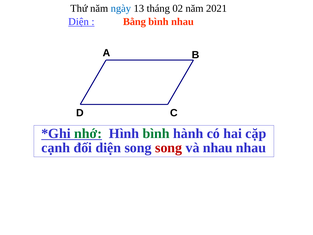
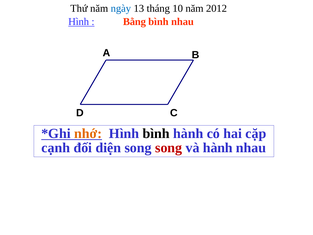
02: 02 -> 10 (178, 9)
2021: 2021 -> 2012 (216, 9)
Diện: Diện -> Hình (79, 22)
nhớ colour: green -> orange (88, 133)
bình colour: green -> black (156, 133)
và nhau: nhau -> hành (218, 148)
